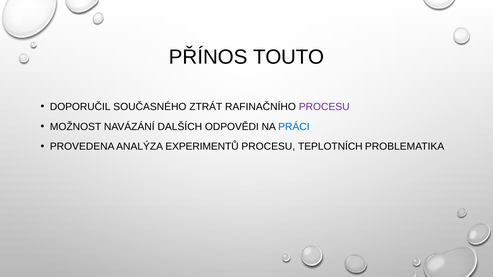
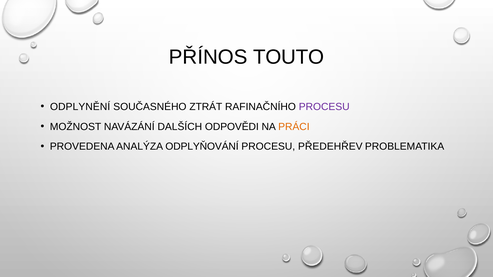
DOPORUČIL: DOPORUČIL -> ODPLYNĚNÍ (80, 107)
PRÁCI colour: blue -> orange (294, 127)
EXPERIMENTŮ: EXPERIMENTŮ -> ODPLYŇOVÁNÍ (202, 147)
TEPLOTNÍCH: TEPLOTNÍCH -> PŘEDEHŘEV (330, 147)
